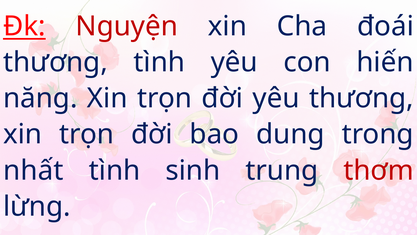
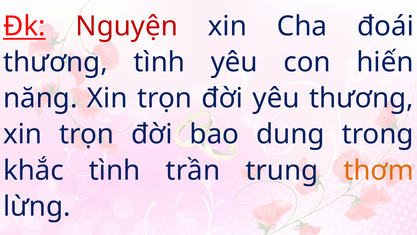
nhất: nhất -> khắc (33, 170)
sinh: sinh -> trần (193, 170)
thơm colour: red -> orange (379, 170)
